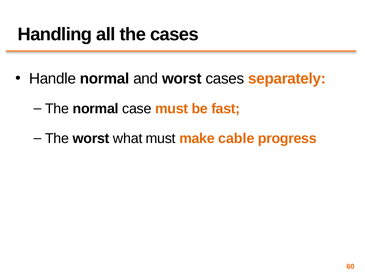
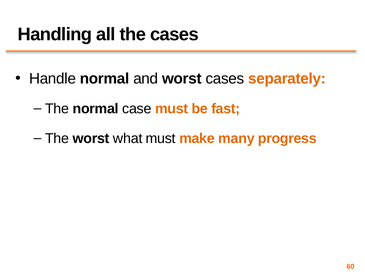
cable: cable -> many (236, 138)
